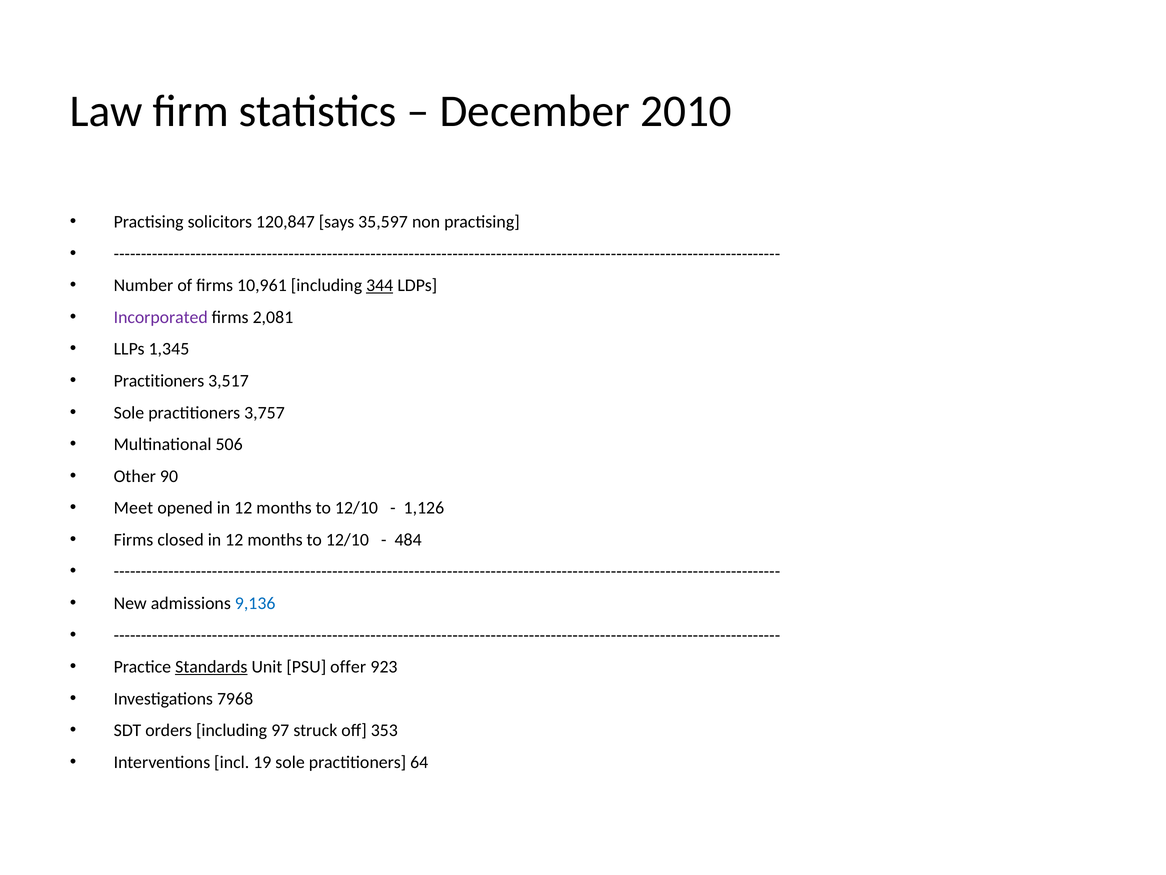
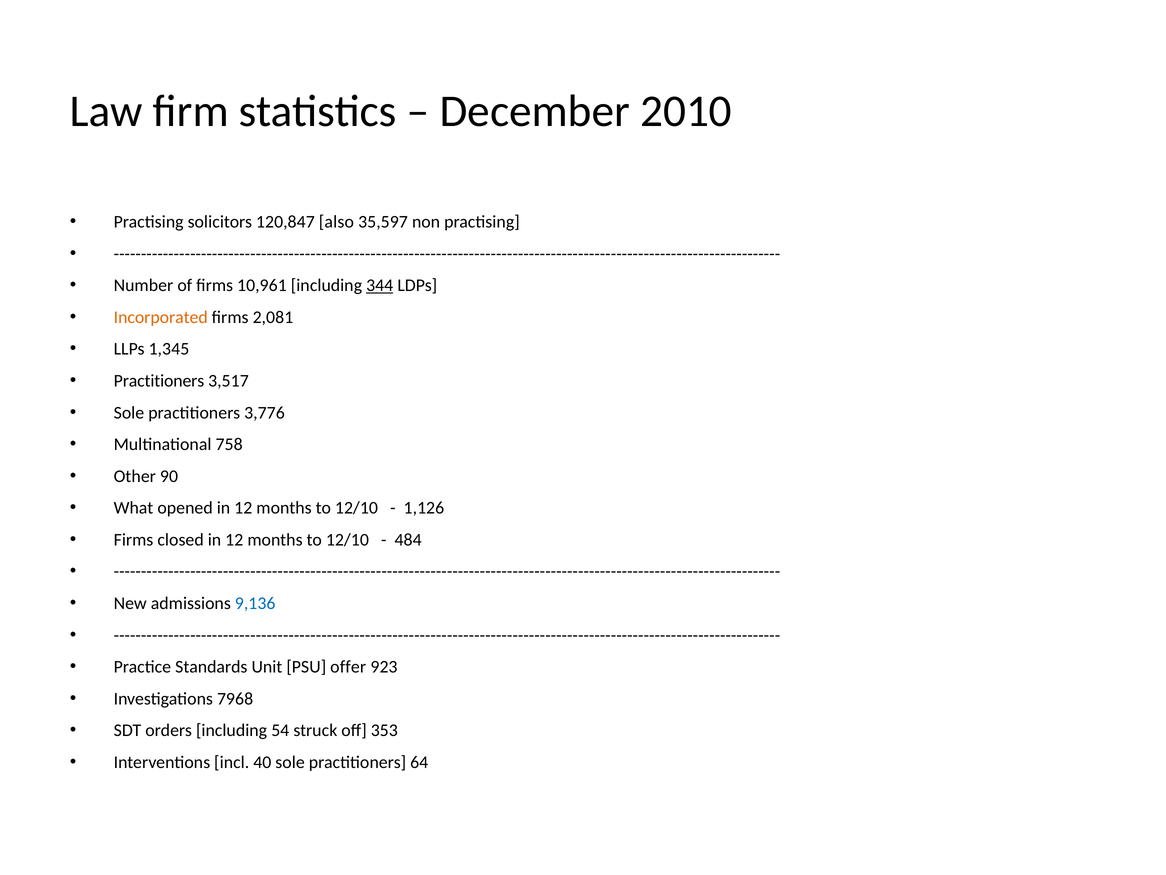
says: says -> also (336, 222)
Incorporated colour: purple -> orange (161, 317)
3,757: 3,757 -> 3,776 (264, 412)
506: 506 -> 758 (229, 444)
Meet: Meet -> What (134, 508)
Standards underline: present -> none (211, 667)
97: 97 -> 54 (280, 730)
19: 19 -> 40 (262, 762)
